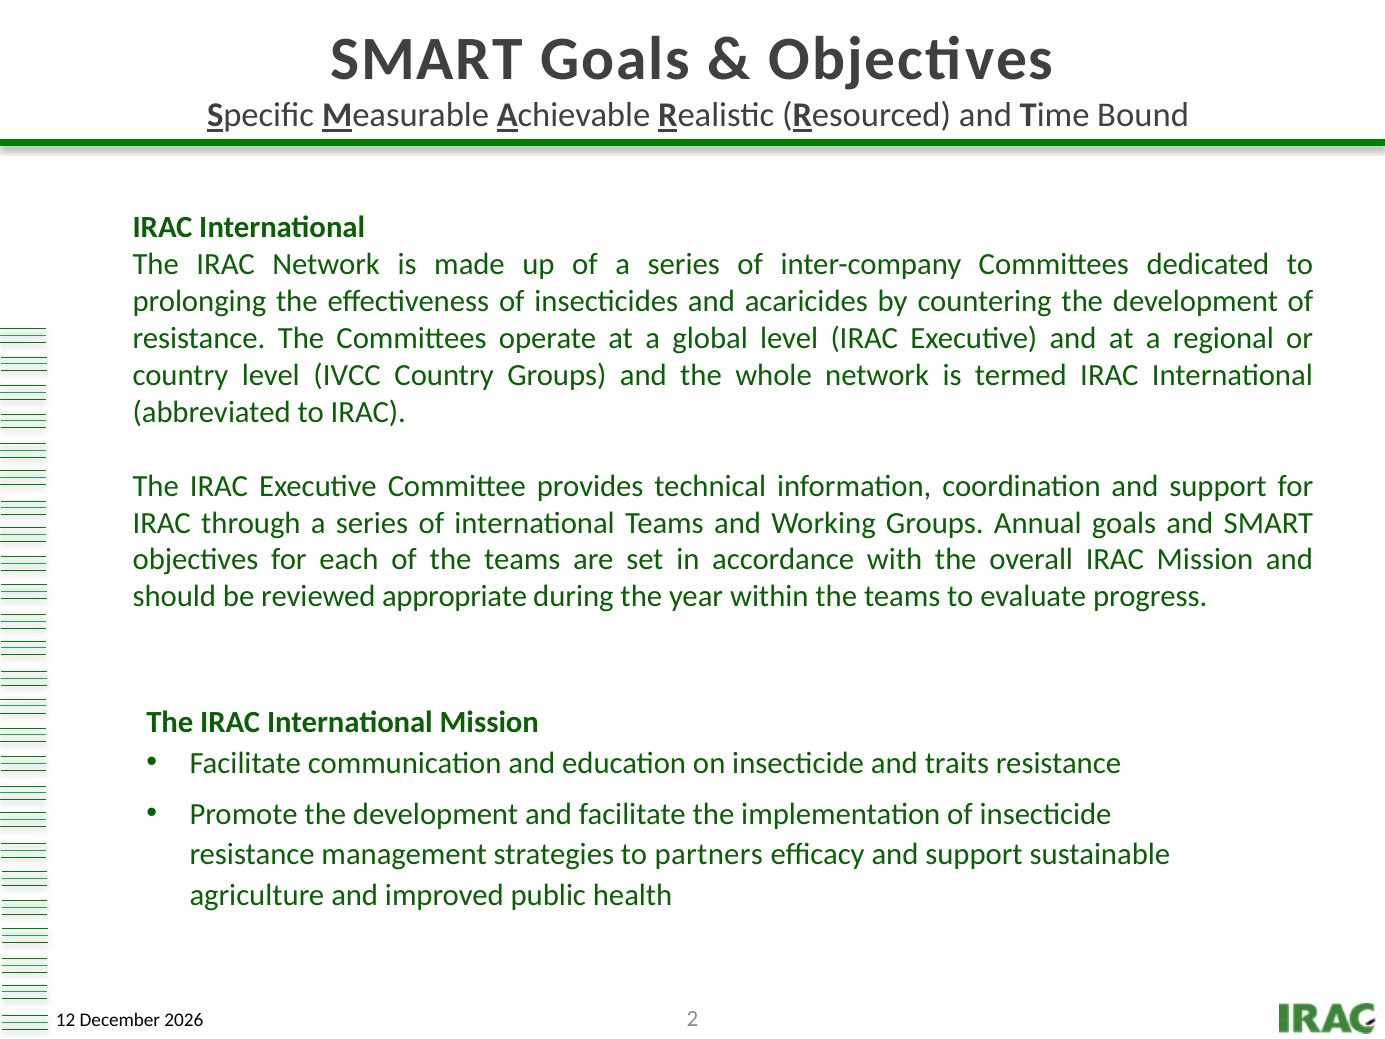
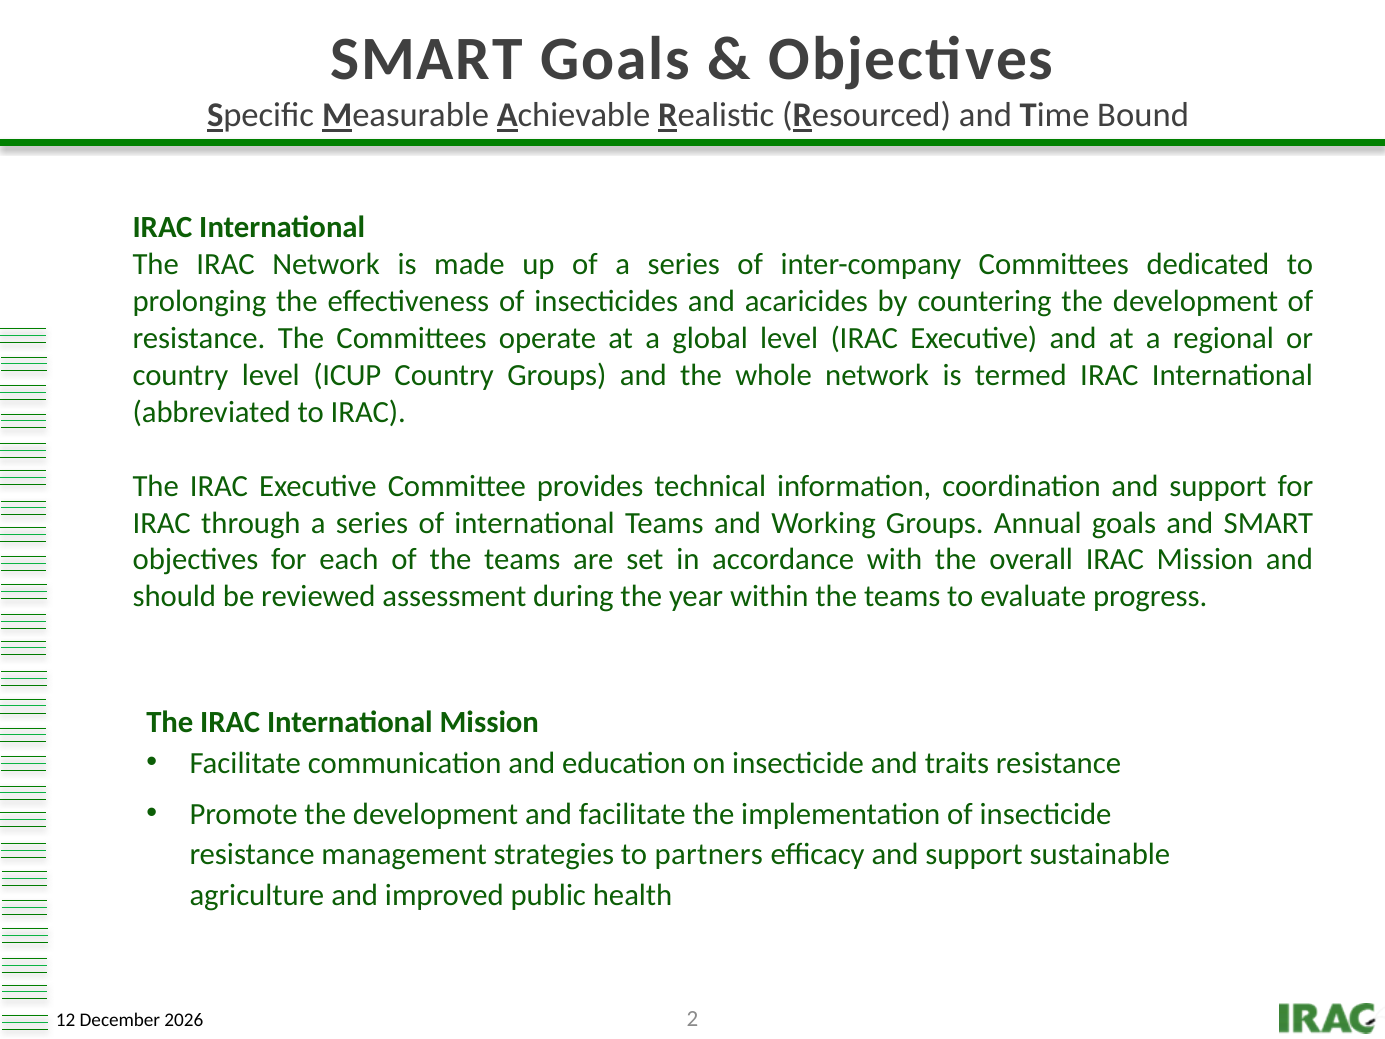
IVCC: IVCC -> ICUP (347, 375)
appropriate: appropriate -> assessment (454, 597)
